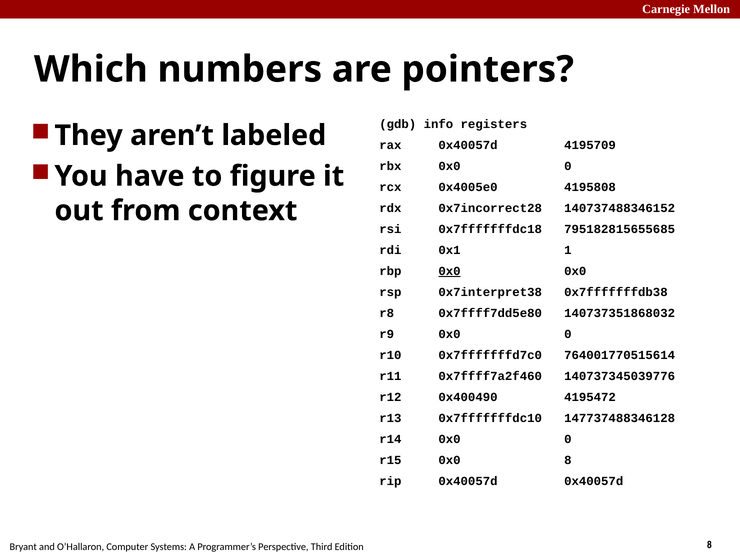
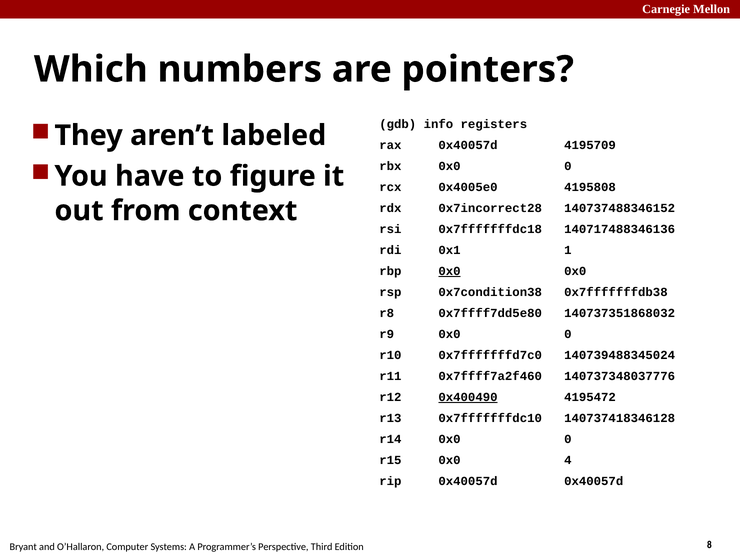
795182815655685: 795182815655685 -> 140717488346136 (620, 229)
0x7interpret38: 0x7interpret38 -> 0x7condition38 (490, 292)
764001770515614: 764001770515614 -> 140739488345024 (620, 355)
140737345039776: 140737345039776 -> 140737348037776 (620, 376)
0x400490 underline: none -> present (468, 397)
147737488346128: 147737488346128 -> 140737418346128 (620, 418)
0x0 8: 8 -> 4 (568, 460)
